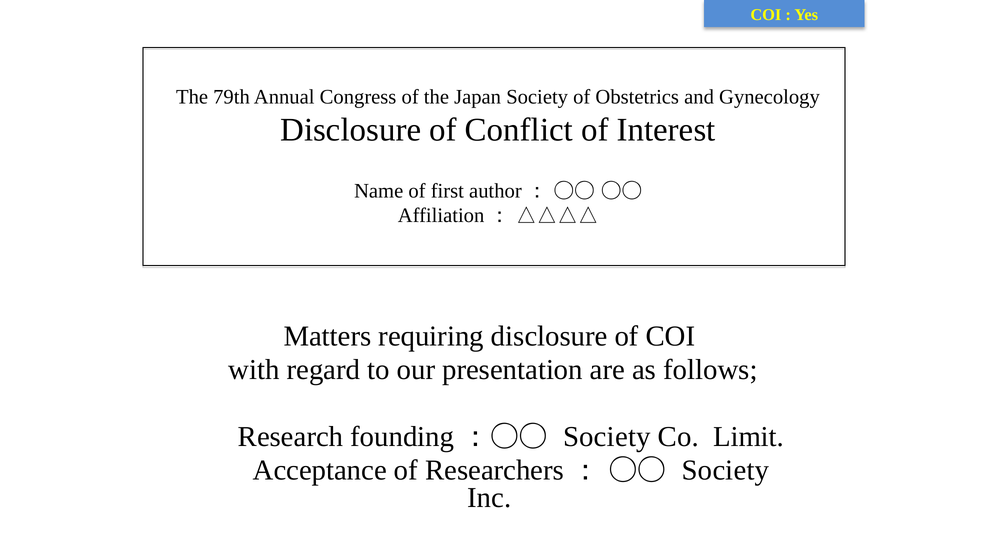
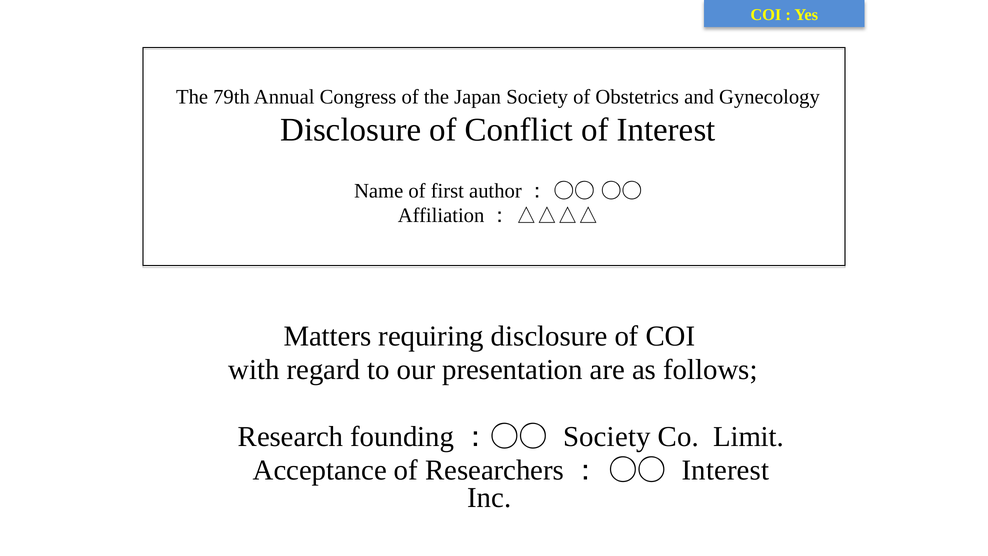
Society: Society -> Interest (725, 470)
